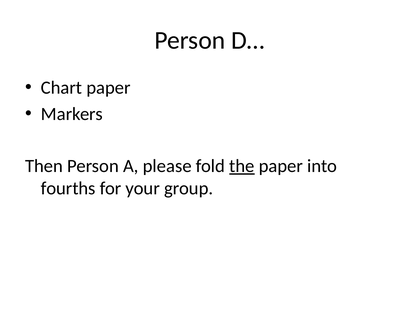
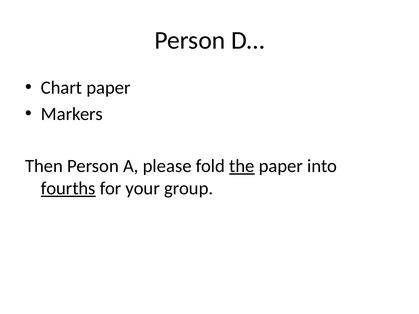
fourths underline: none -> present (68, 188)
